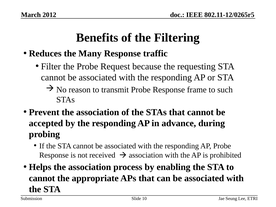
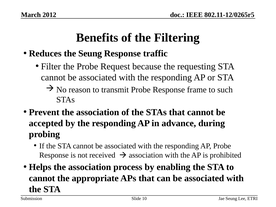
the Many: Many -> Seung (90, 54)
